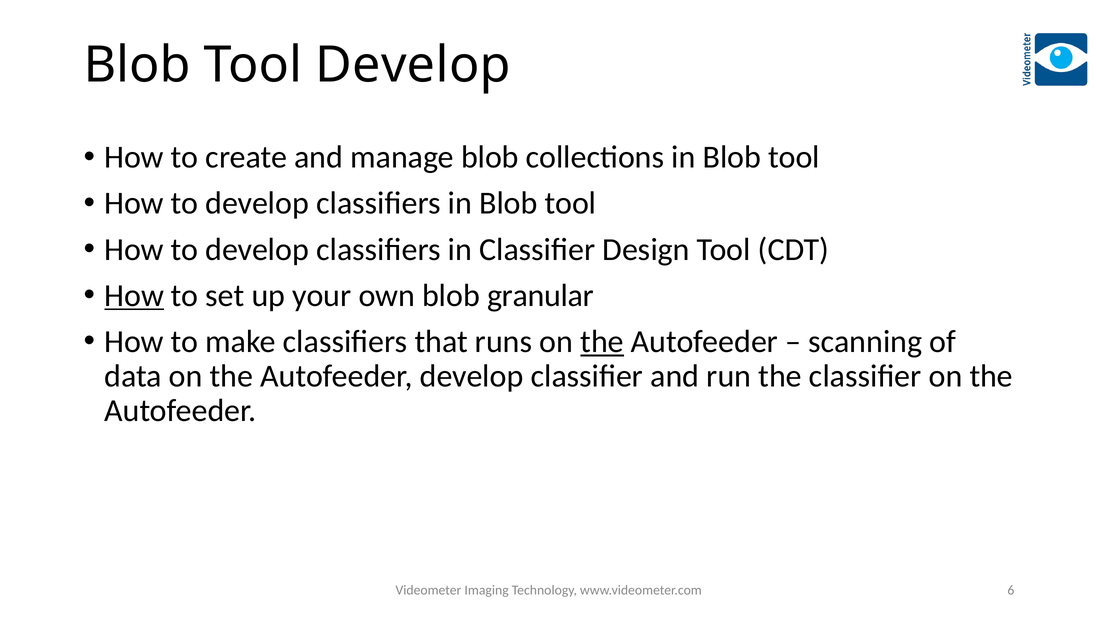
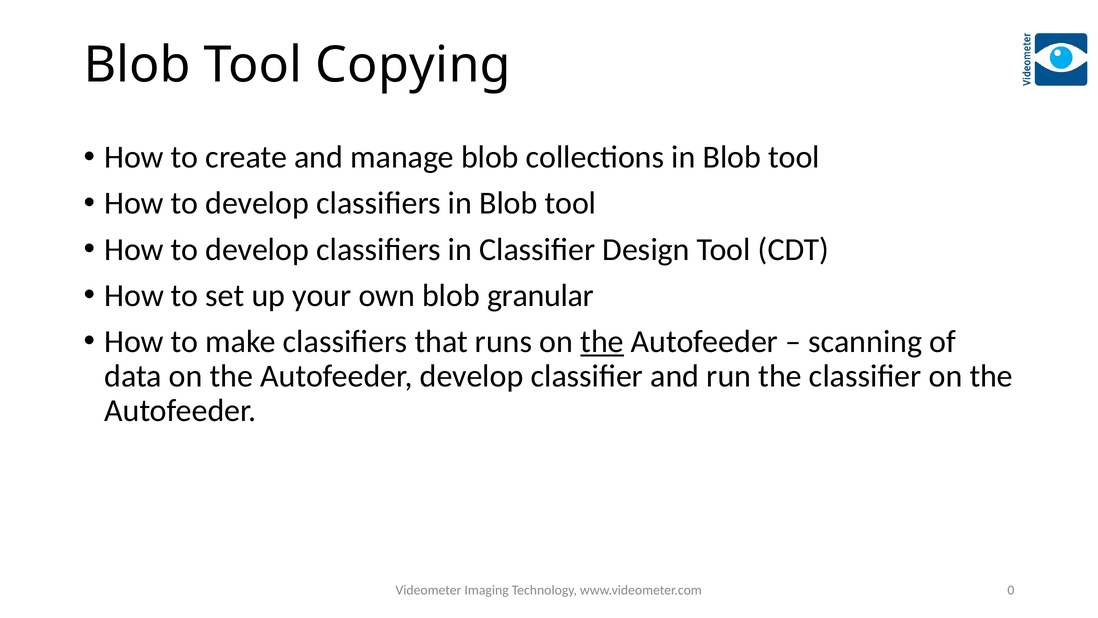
Tool Develop: Develop -> Copying (413, 65)
How underline: present -> none (134, 295)
6: 6 -> 0 (1011, 590)
